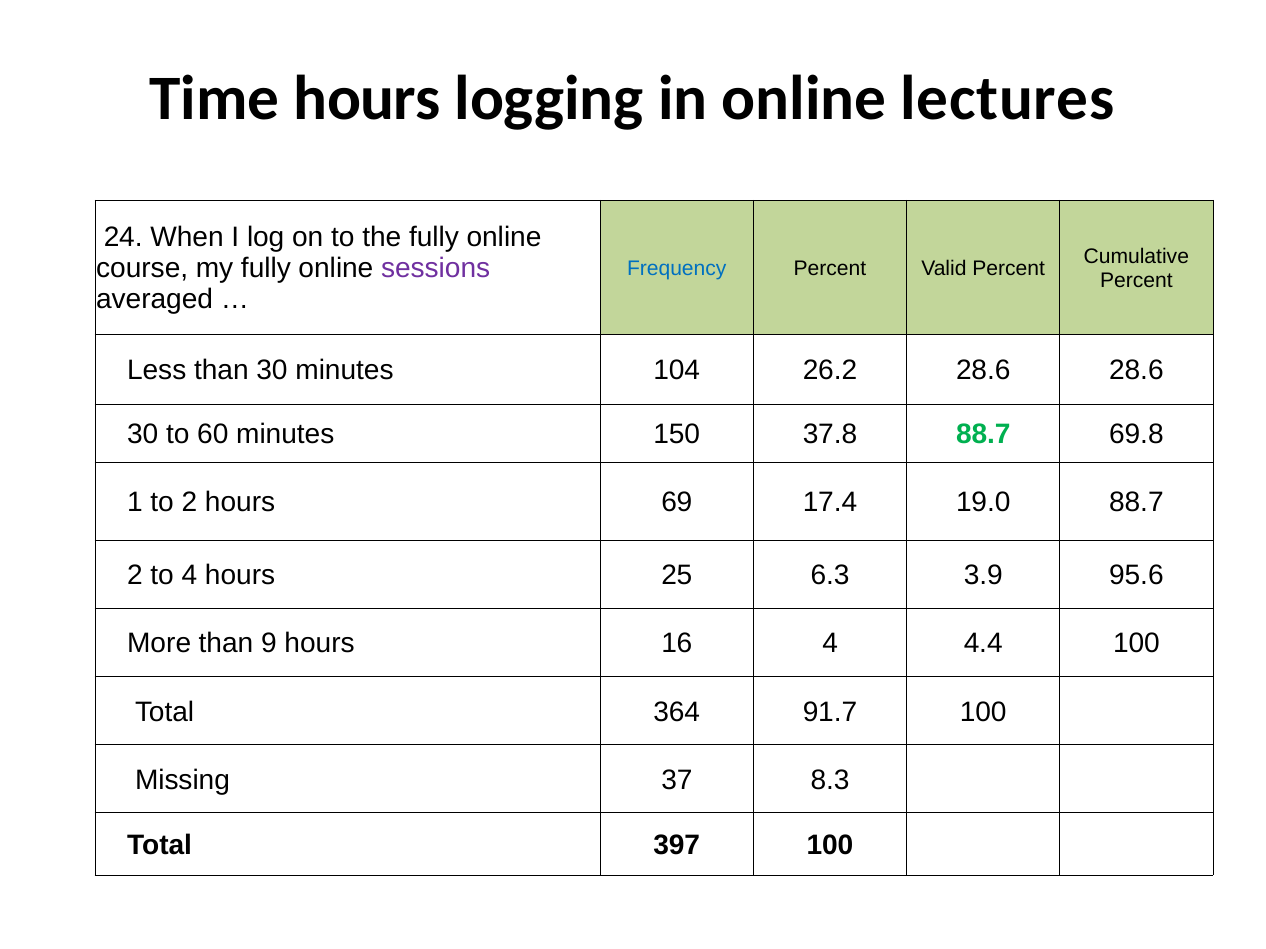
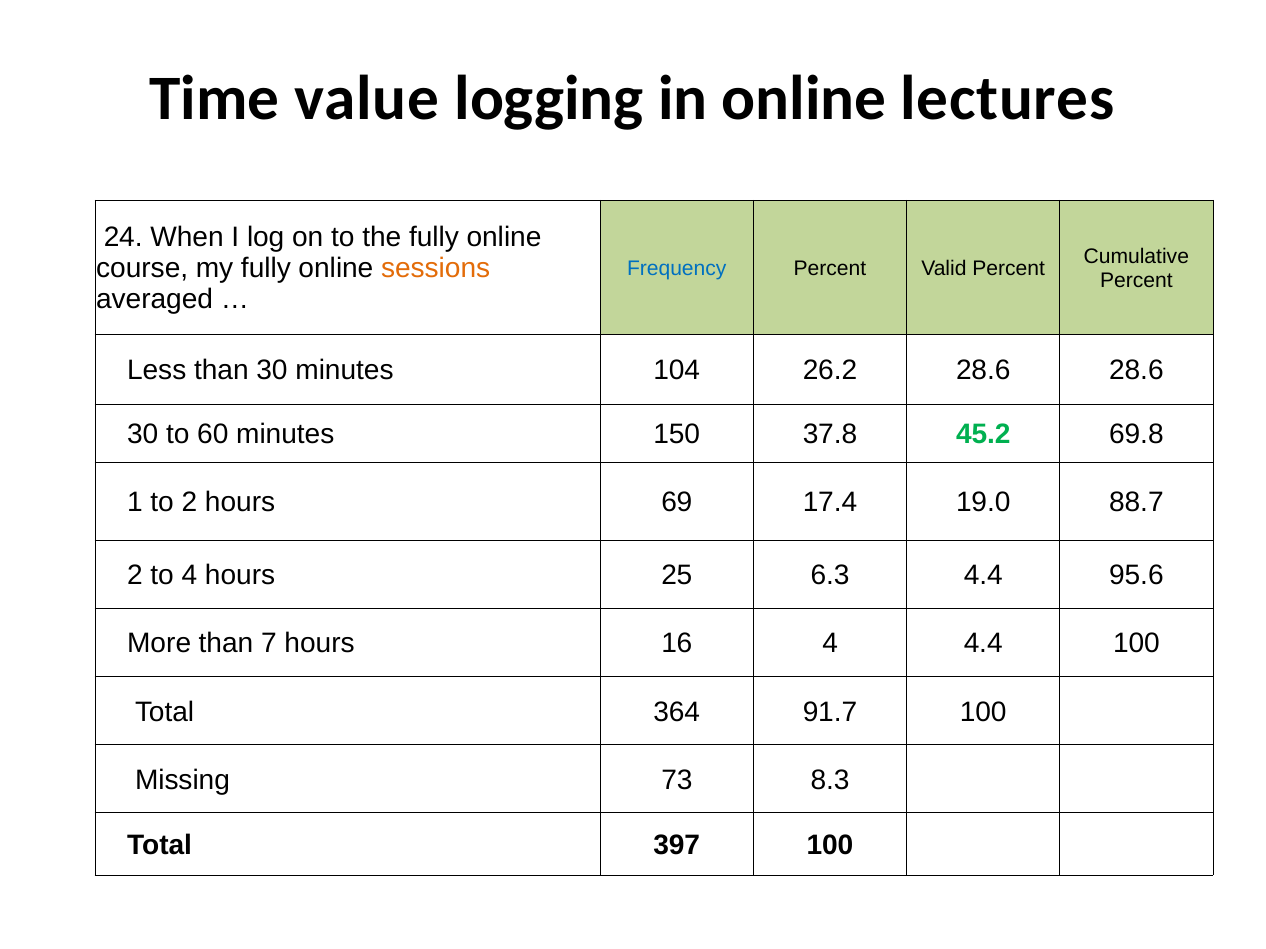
Time hours: hours -> value (367, 99)
sessions colour: purple -> orange (436, 268)
37.8 88.7: 88.7 -> 45.2 (983, 435)
6.3 3.9: 3.9 -> 4.4 (983, 576)
9: 9 -> 7 (269, 644)
37: 37 -> 73 (677, 780)
